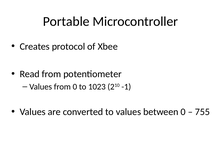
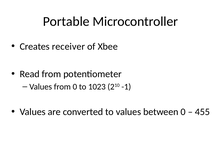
protocol: protocol -> receiver (68, 46)
755: 755 -> 455 (202, 112)
